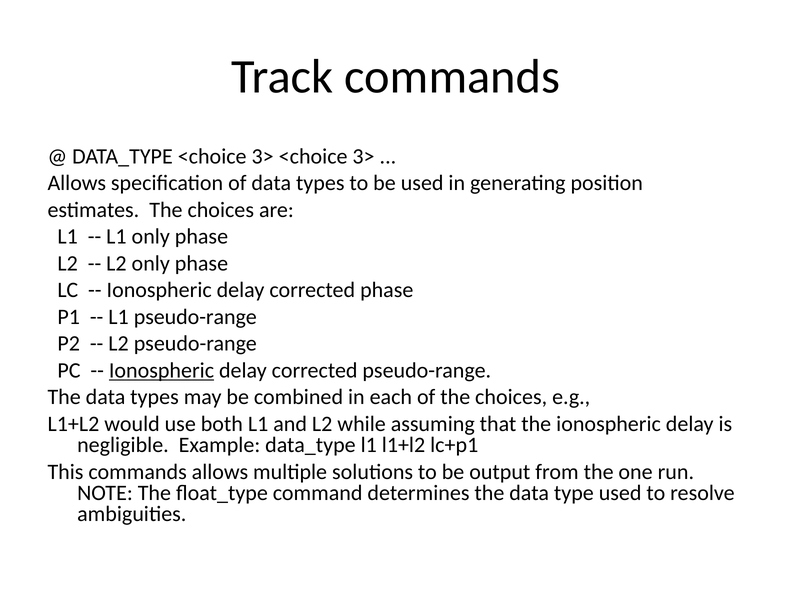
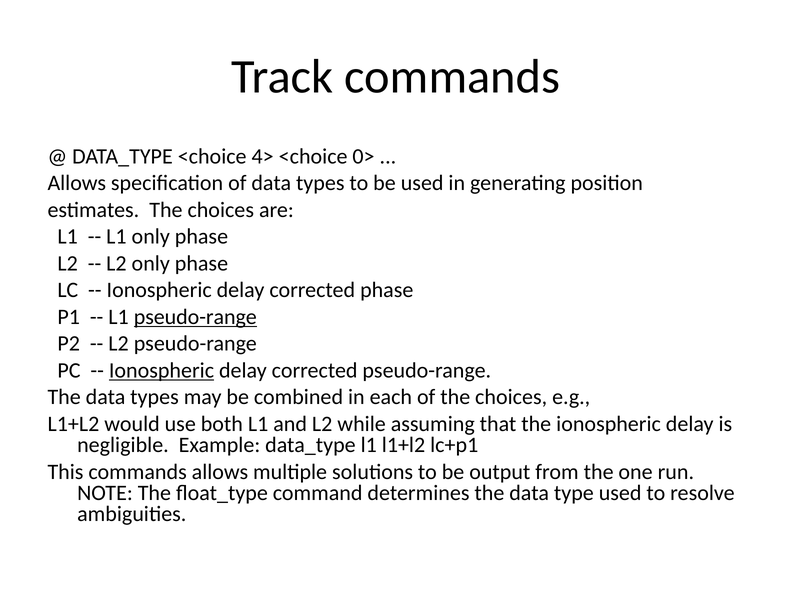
DATA_TYPE <choice 3>: 3> -> 4> (263, 156)
3>: 3> -> 0> (364, 156)
pseudo-range underline: none -> present (195, 317)
